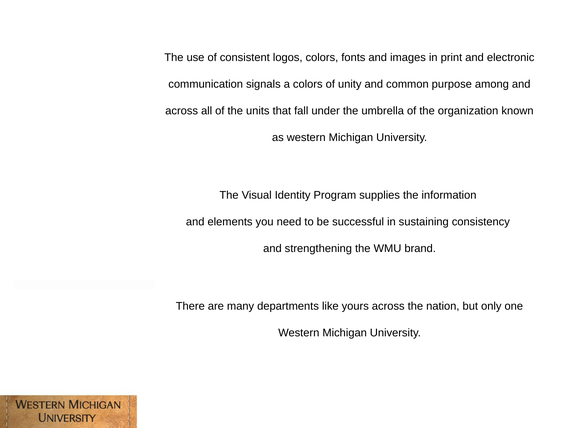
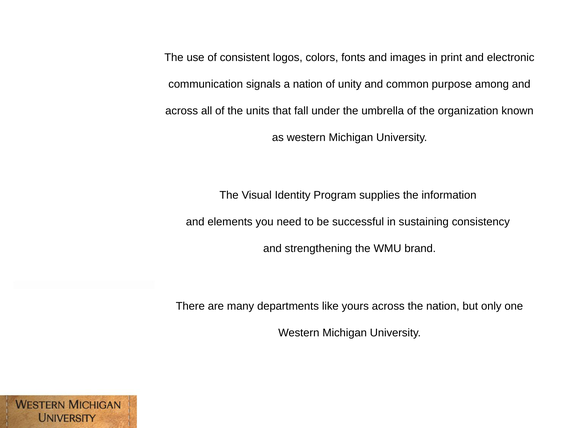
a colors: colors -> nation (308, 84)
